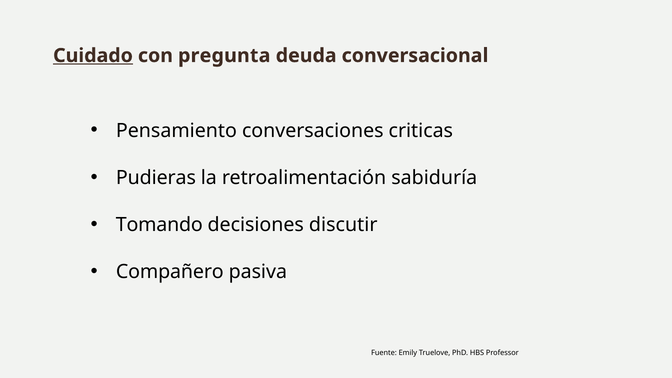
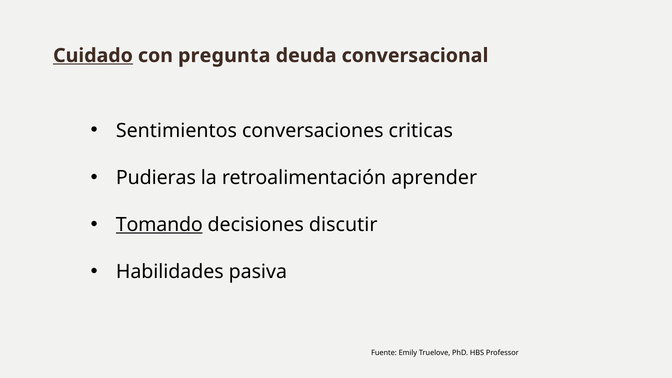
Pensamiento: Pensamiento -> Sentimientos (176, 131)
sabiduría: sabiduría -> aprender (434, 178)
Tomando underline: none -> present (159, 225)
Compañero: Compañero -> Habilidades (170, 272)
